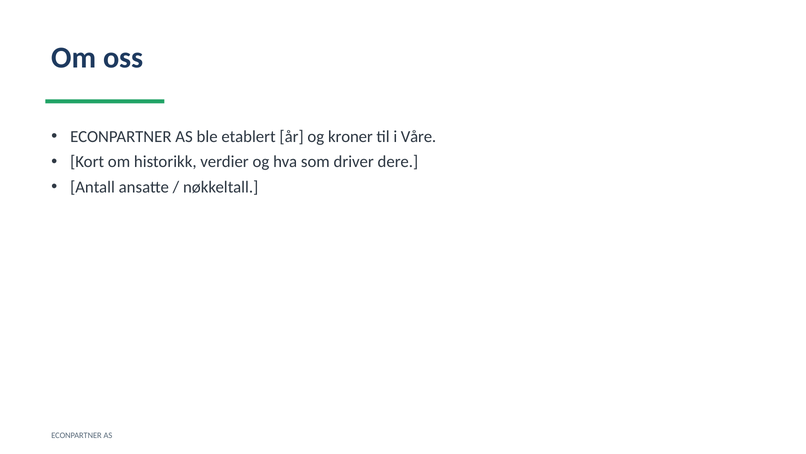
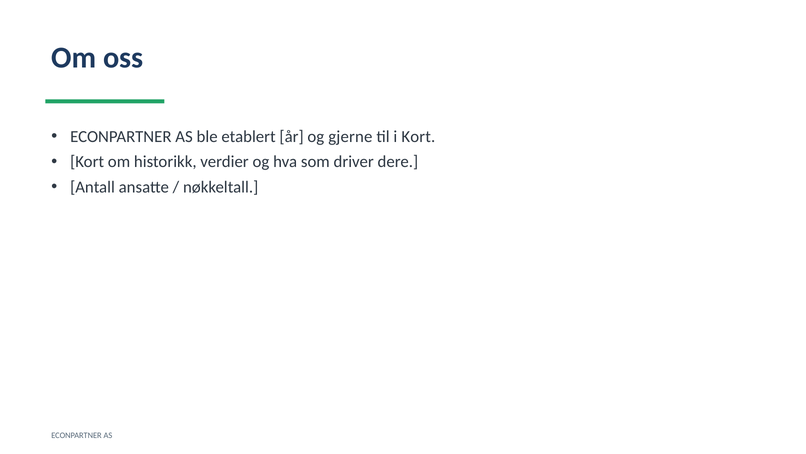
kroner: kroner -> gjerne (350, 137)
i Våre: Våre -> Kort (418, 137)
